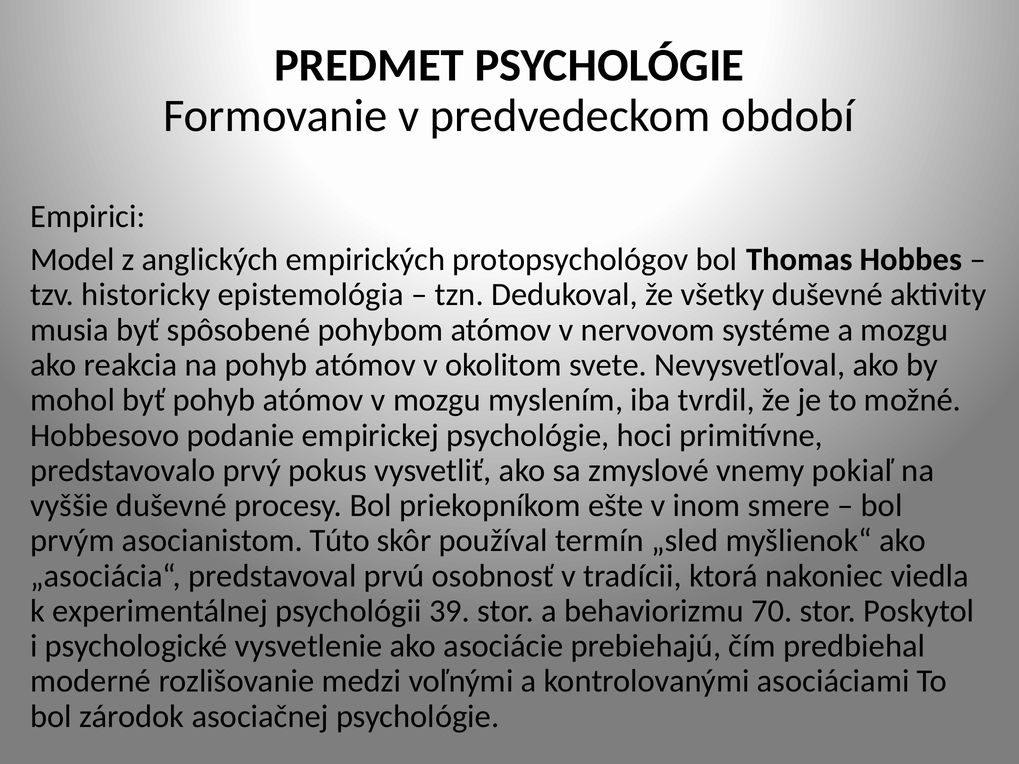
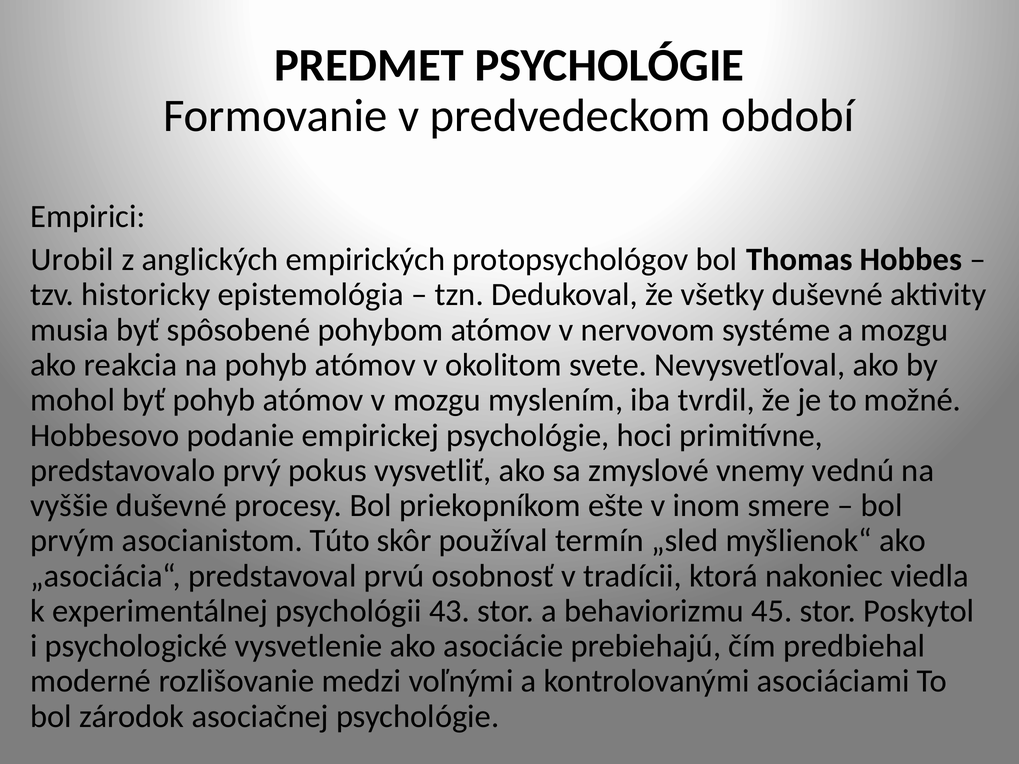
Model: Model -> Urobil (72, 260)
pokiaľ: pokiaľ -> vednú (853, 471)
39: 39 -> 43 (450, 611)
70: 70 -> 45 (772, 611)
